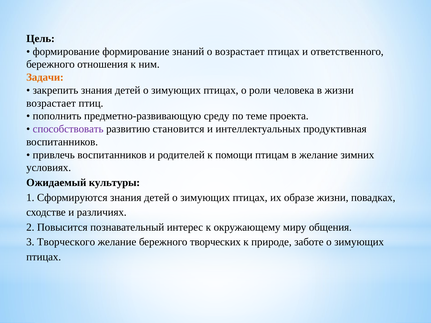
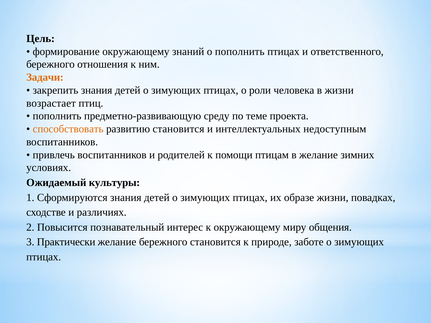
формирование формирование: формирование -> окружающему (136, 52)
о возрастает: возрастает -> пополнить (240, 52)
способствовать colour: purple -> orange (68, 129)
продуктивная: продуктивная -> недоступным (335, 129)
Творческого: Творческого -> Практически (66, 242)
бережного творческих: творческих -> становится (215, 242)
